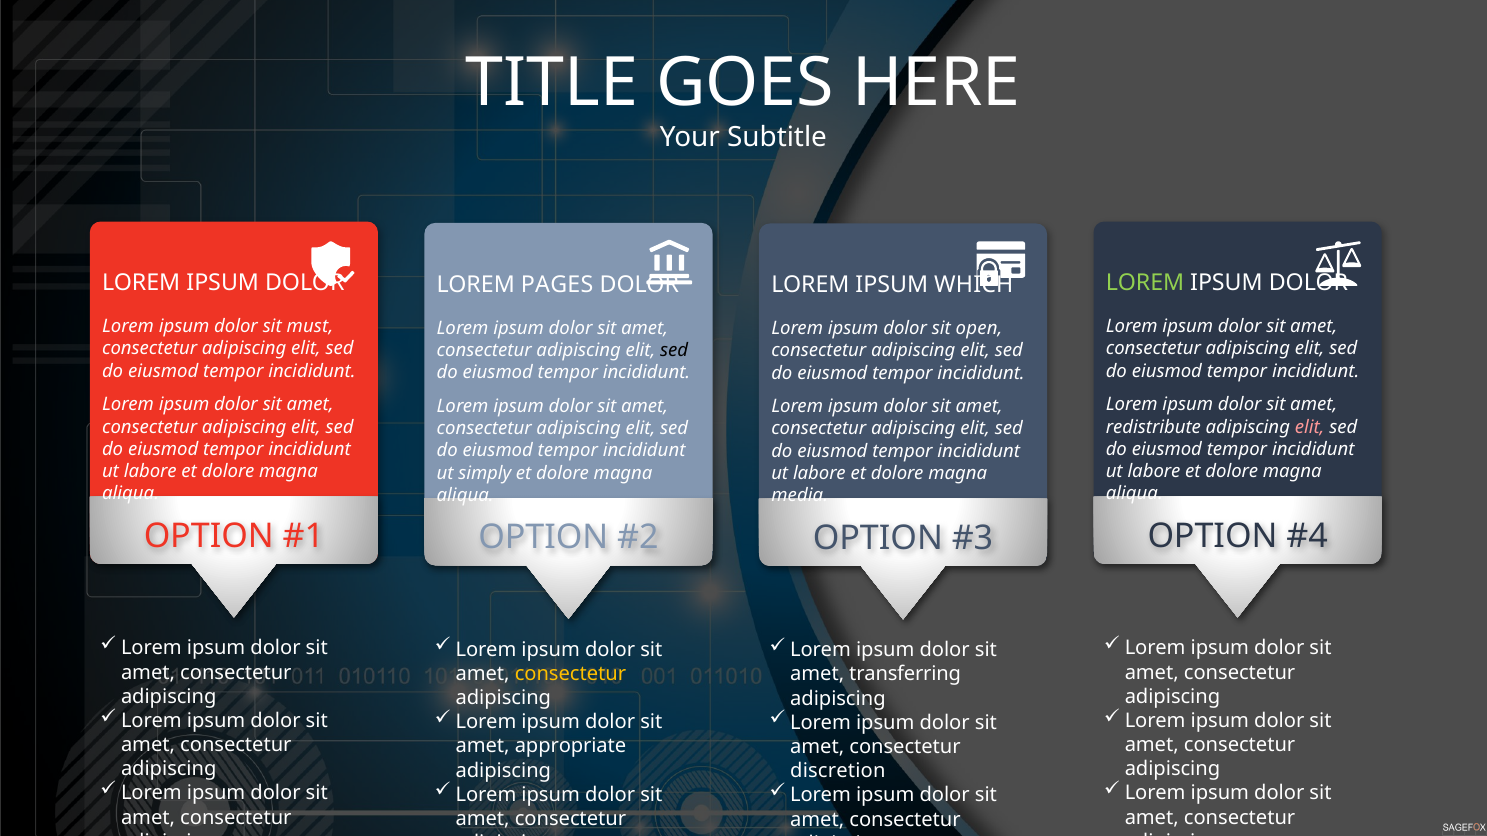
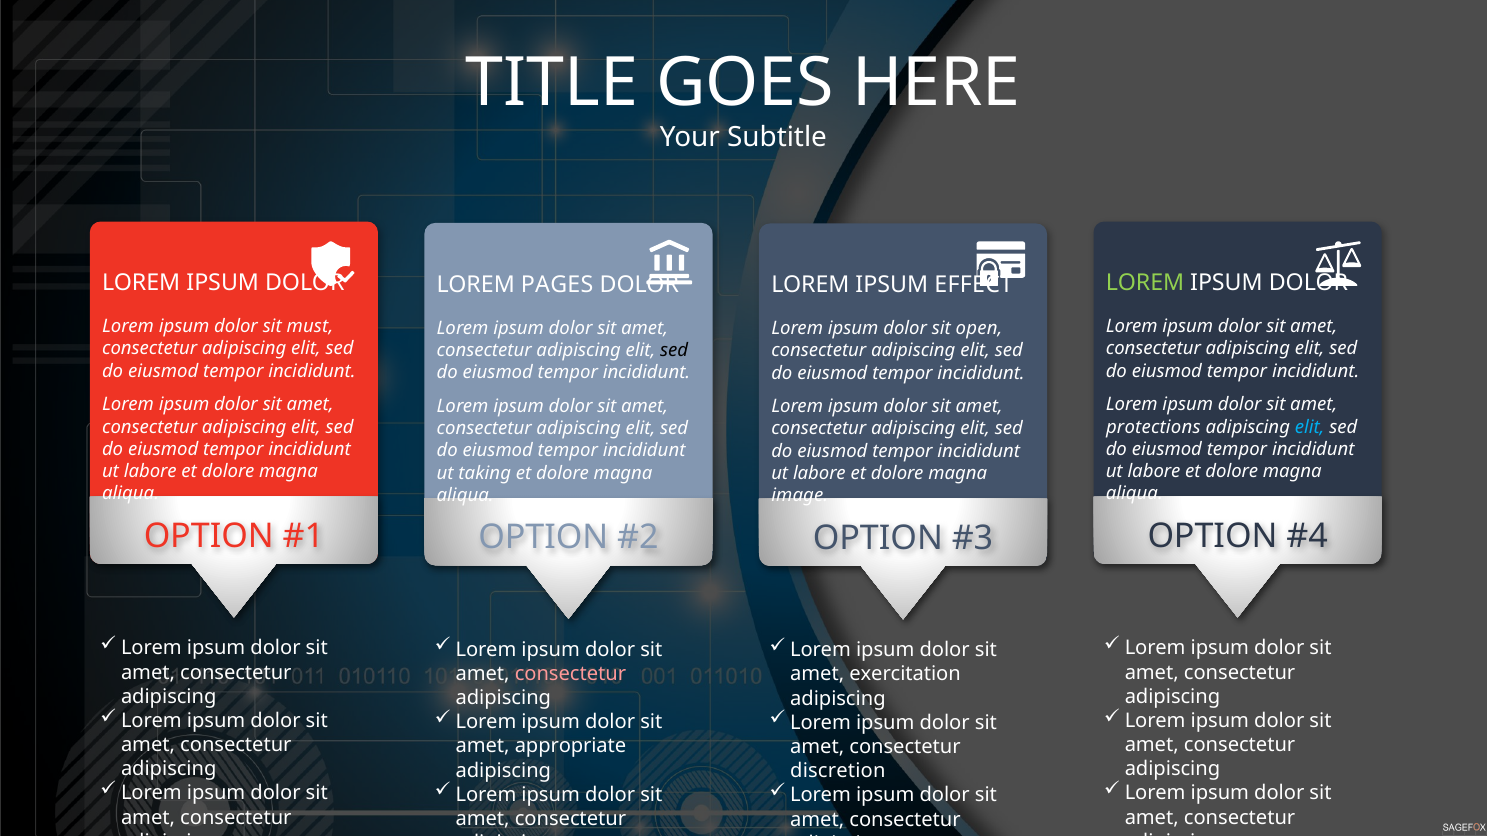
WHICH: WHICH -> EFFECT (974, 285)
redistribute: redistribute -> protections (1153, 427)
elit colour: pink -> light blue (1310, 427)
simply: simply -> taking (485, 473)
media: media -> image (800, 496)
consectetur colour: yellow -> pink (570, 674)
transferring: transferring -> exercitation (905, 675)
